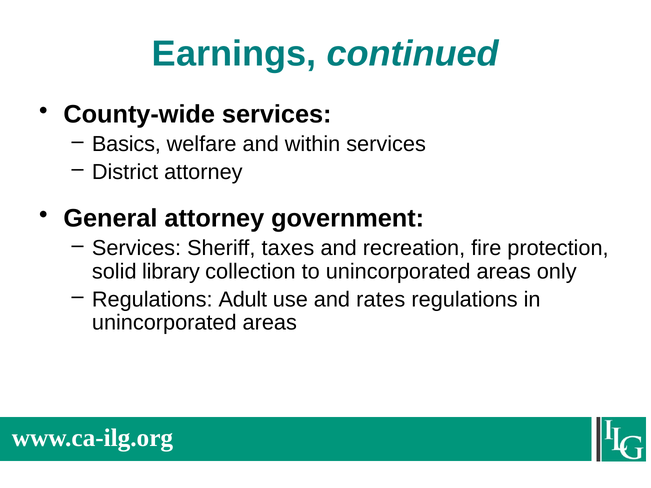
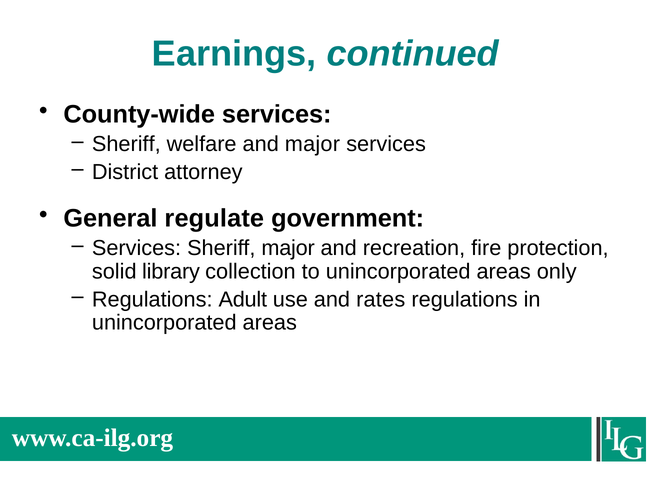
Basics: Basics -> Sheriff (126, 144)
and within: within -> major (312, 144)
General attorney: attorney -> regulate (214, 219)
Sheriff taxes: taxes -> major (288, 248)
